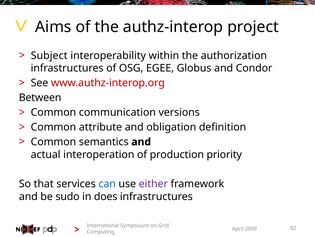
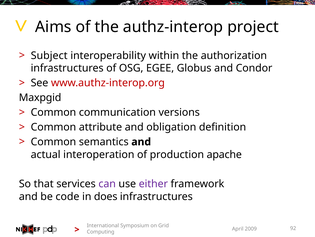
Between: Between -> Maxpgid (40, 97)
priority: priority -> apache (224, 154)
can colour: blue -> purple (107, 183)
sudo: sudo -> code (67, 196)
